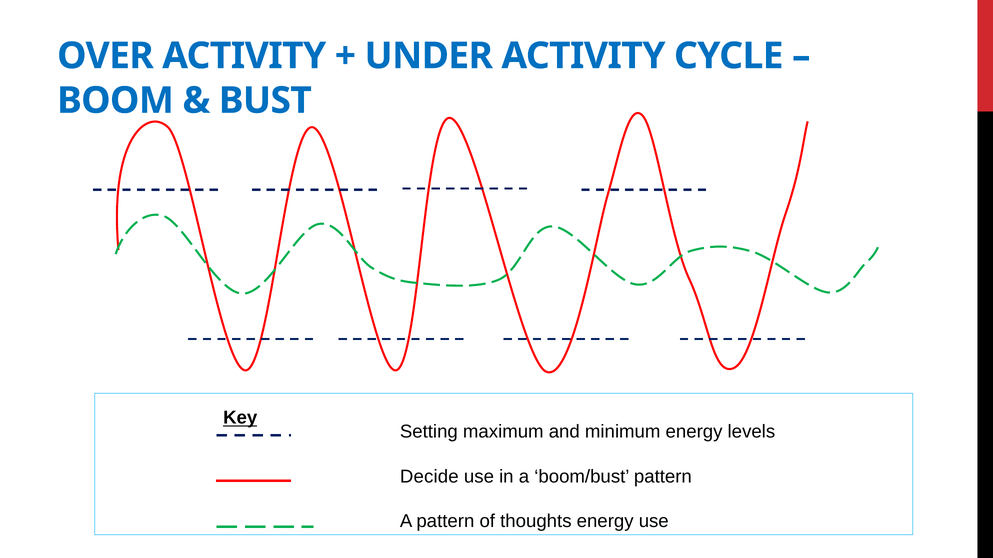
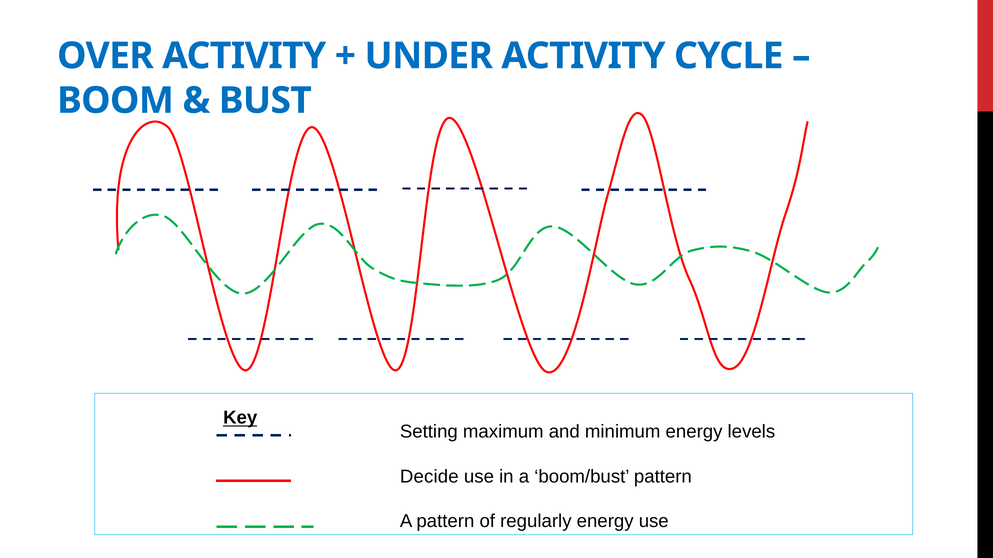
thoughts: thoughts -> regularly (536, 522)
